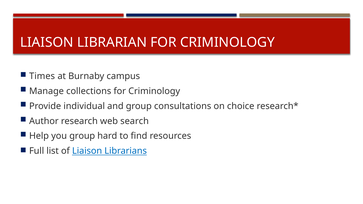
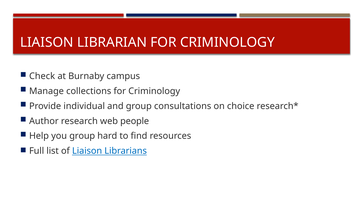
Times: Times -> Check (42, 76)
search: search -> people (135, 121)
